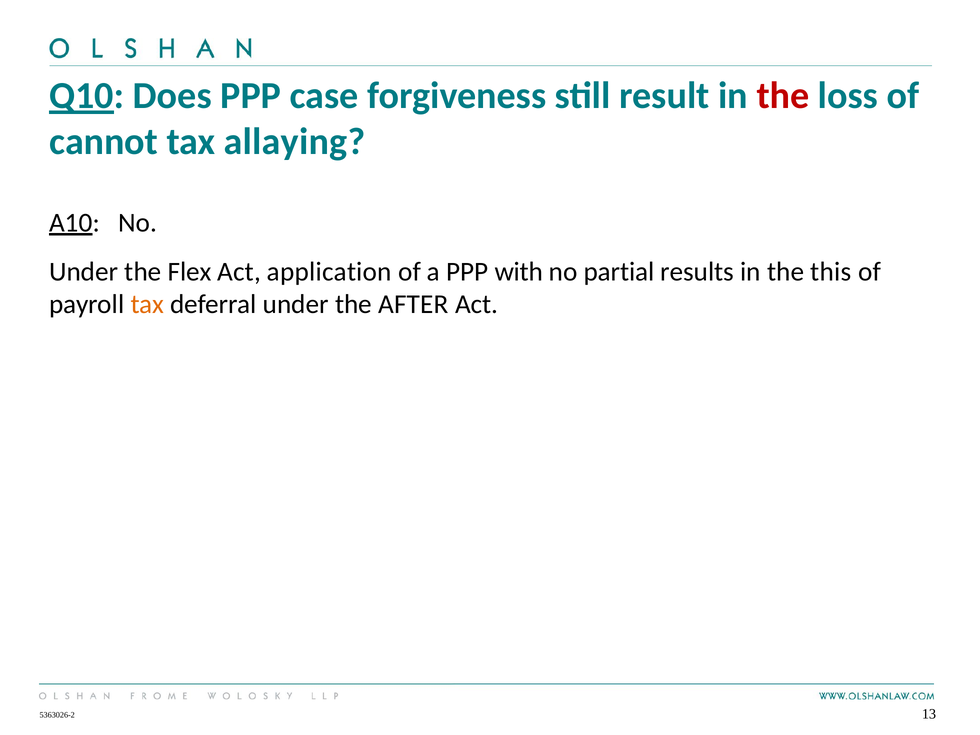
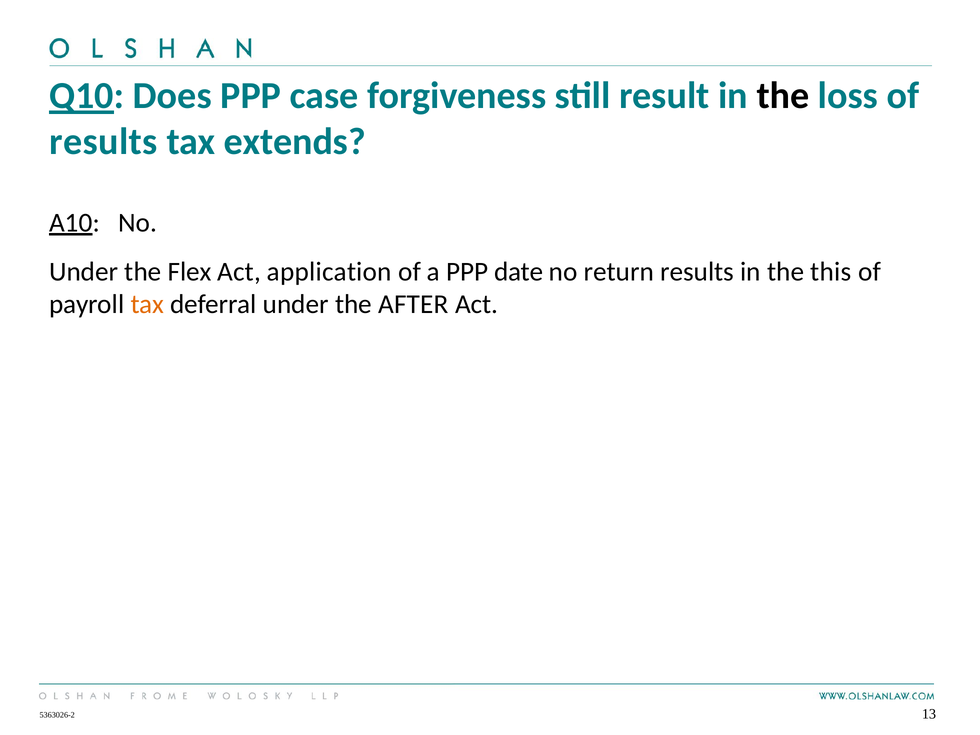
the colour: red -> black (783, 96)
cannot: cannot -> results (103, 142)
allaying: allaying -> extends (295, 142)
with: with -> date (519, 272)
partial: partial -> return (619, 272)
